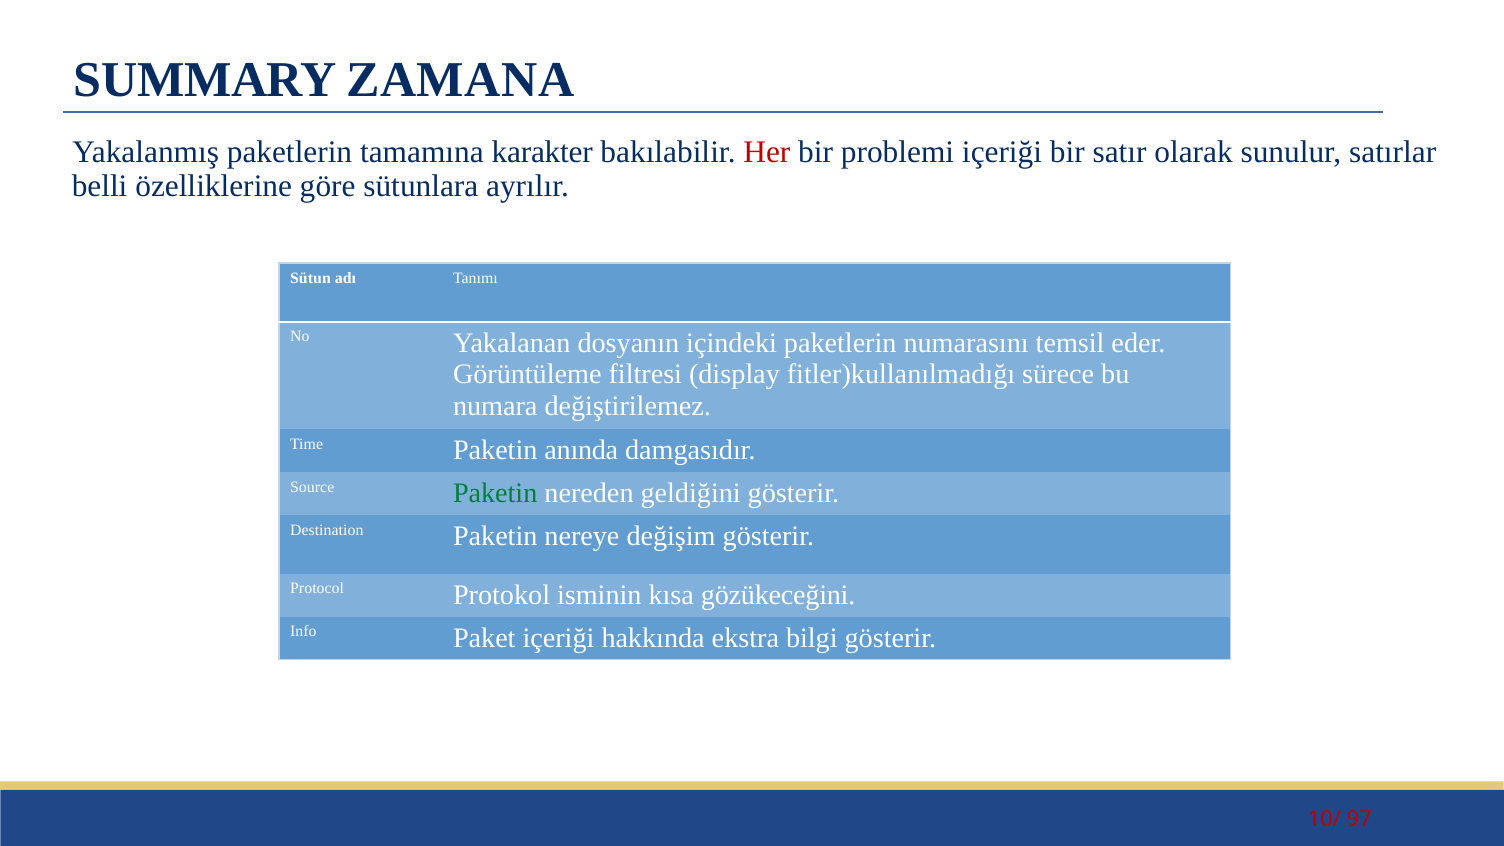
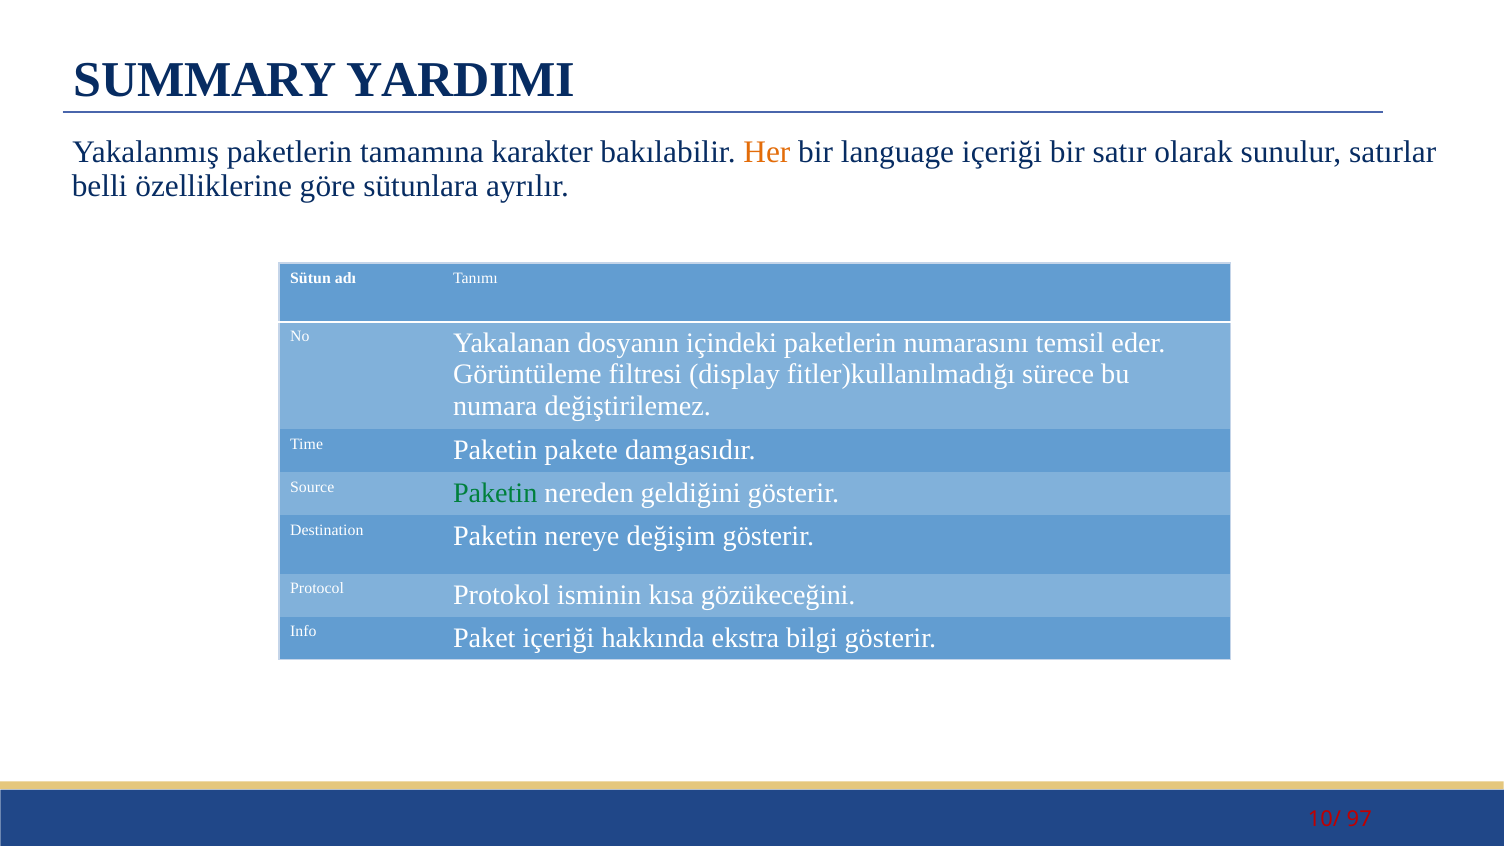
ZAMANA: ZAMANA -> YARDIMI (461, 80)
Her colour: red -> orange (767, 152)
problemi: problemi -> language (897, 152)
anında: anında -> pakete (581, 451)
